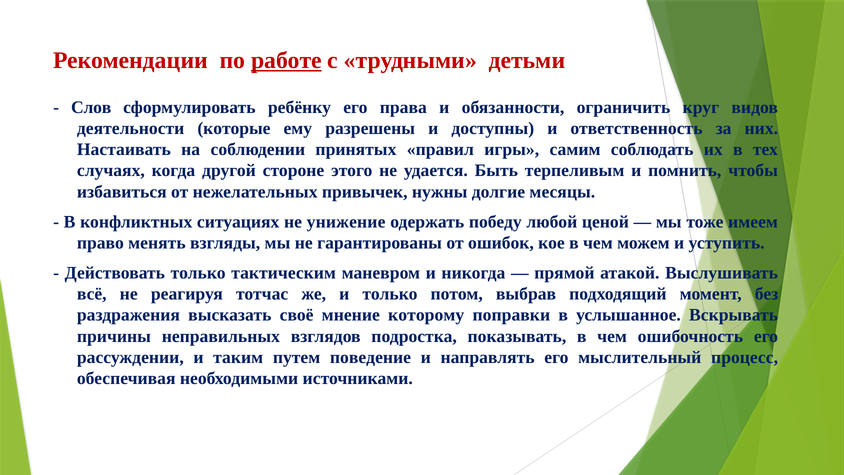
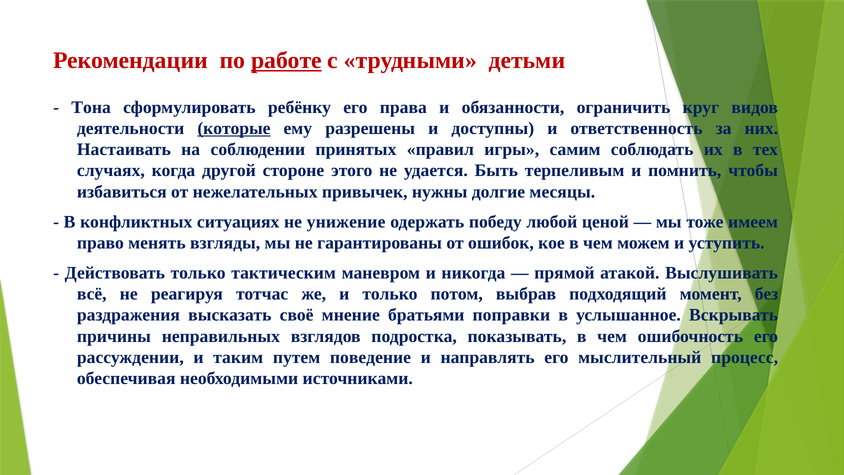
Слов: Слов -> Тона (91, 107)
которые underline: none -> present (234, 128)
которому: которому -> братьями (426, 315)
